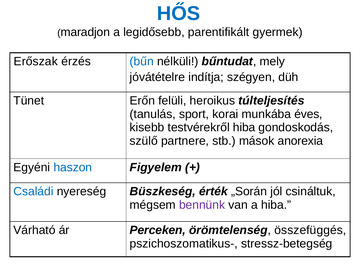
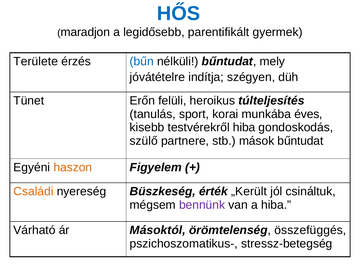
Erőszak: Erőszak -> Területe (36, 62)
mások anorexia: anorexia -> bűntudat (300, 141)
haszon colour: blue -> orange (73, 167)
Családi colour: blue -> orange (33, 191)
„Során: „Során -> „Került (249, 191)
Perceken: Perceken -> Másoktól (158, 230)
